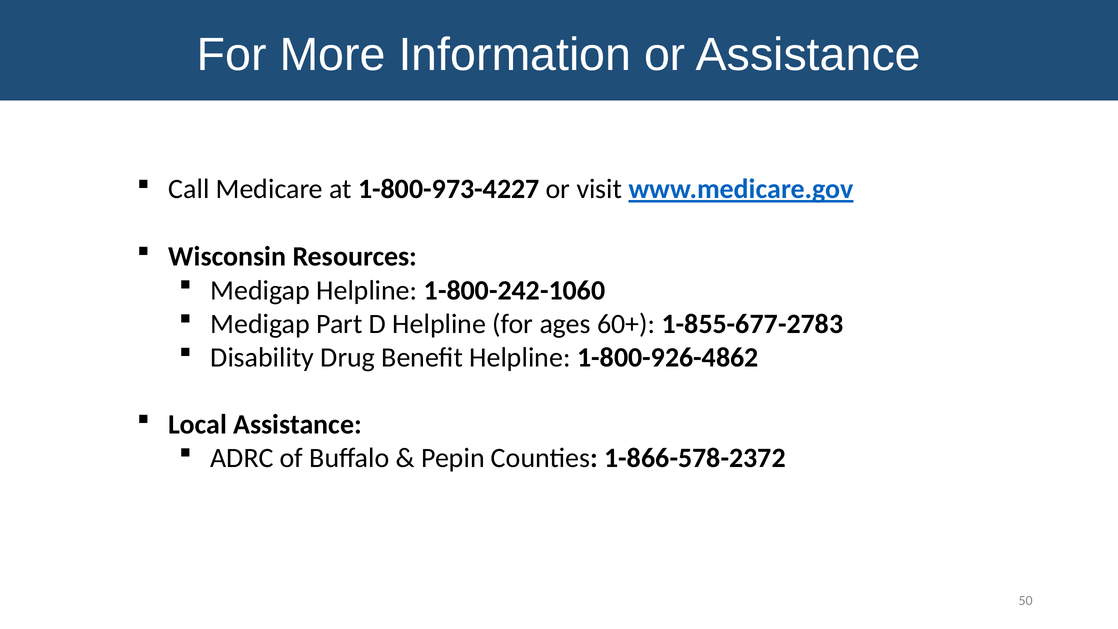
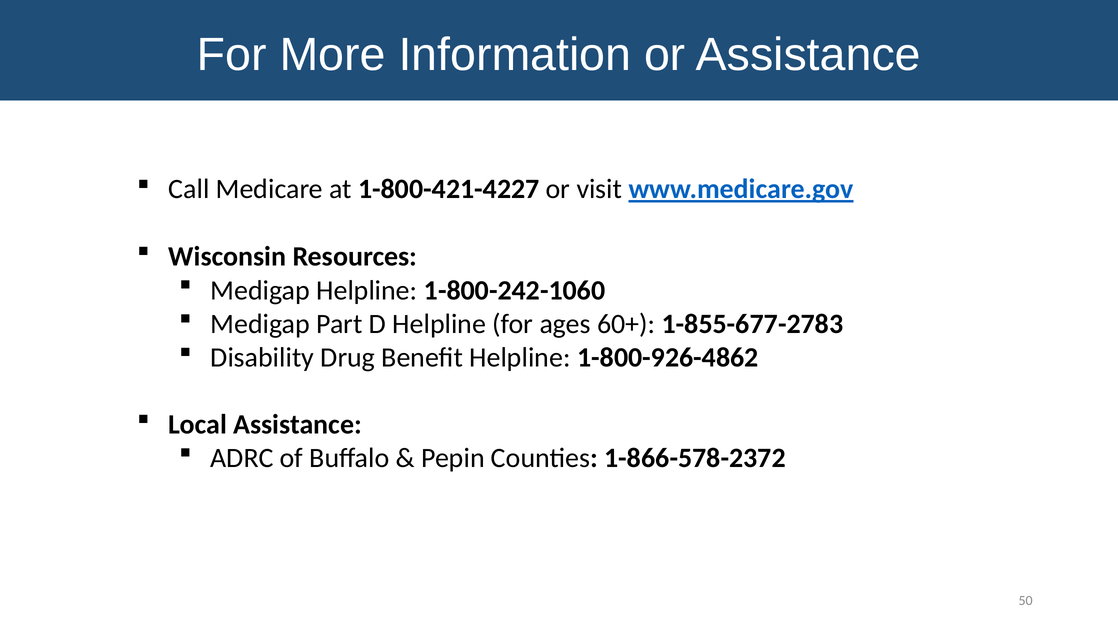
1-800-973-4227: 1-800-973-4227 -> 1-800-421-4227 (449, 189)
